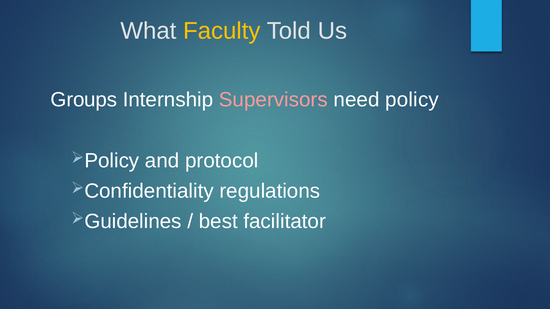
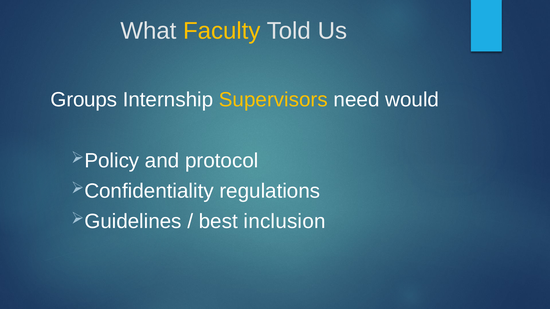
Supervisors colour: pink -> yellow (273, 100)
policy: policy -> would (412, 100)
facilitator: facilitator -> inclusion (285, 222)
